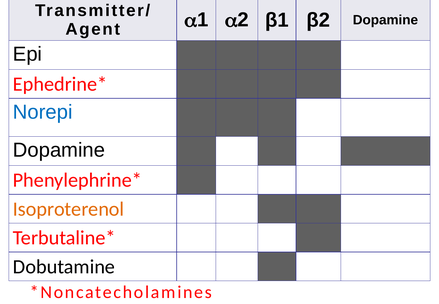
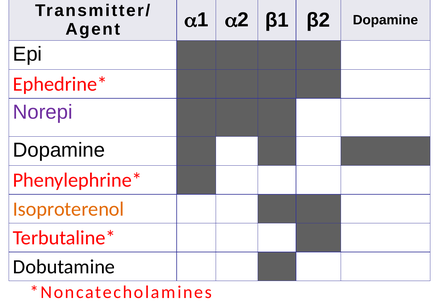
Norepi colour: blue -> purple (43, 112)
